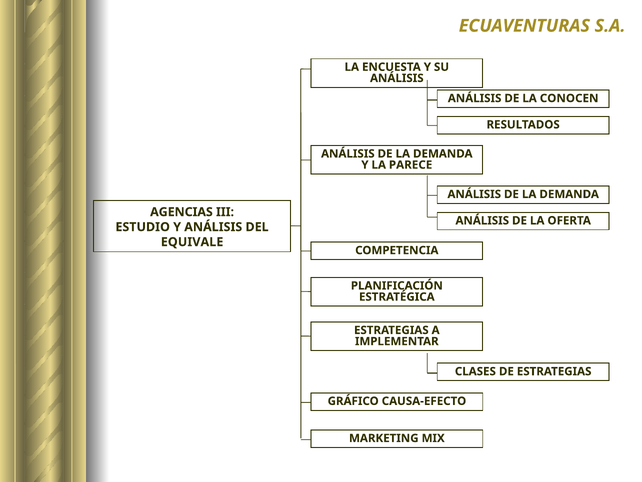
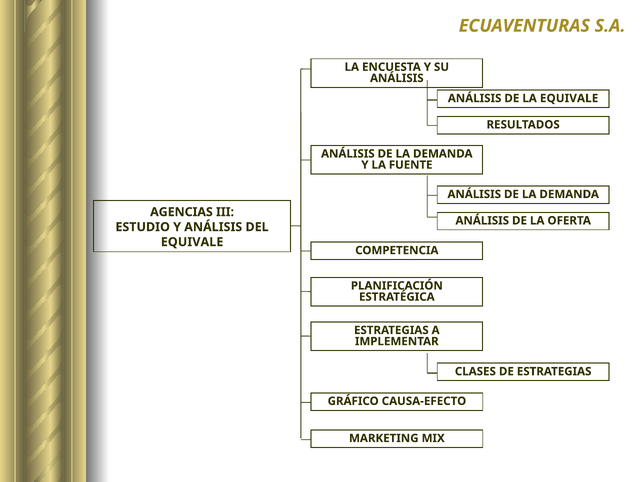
LA CONOCEN: CONOCEN -> EQUIVALE (569, 98)
PARECE: PARECE -> FUENTE (411, 165)
